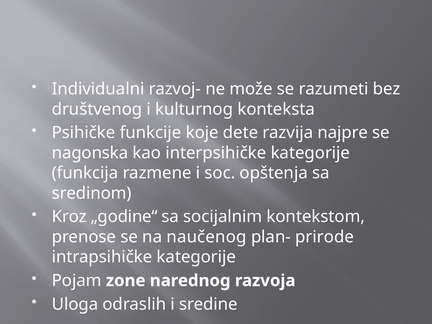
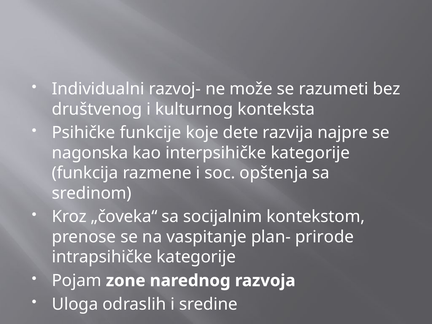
„godine“: „godine“ -> „čoveka“ (124, 217)
naučenog: naučenog -> vaspitanje (207, 237)
